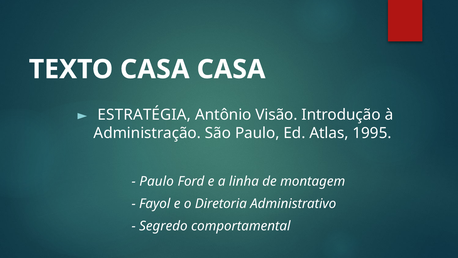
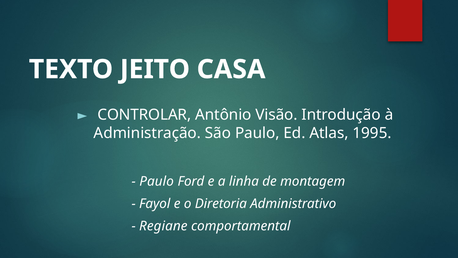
TEXTO CASA: CASA -> JEITO (155, 69)
ESTRATÉGIA: ESTRATÉGIA -> CONTROLAR (144, 115)
Segredo: Segredo -> Regiane (163, 226)
